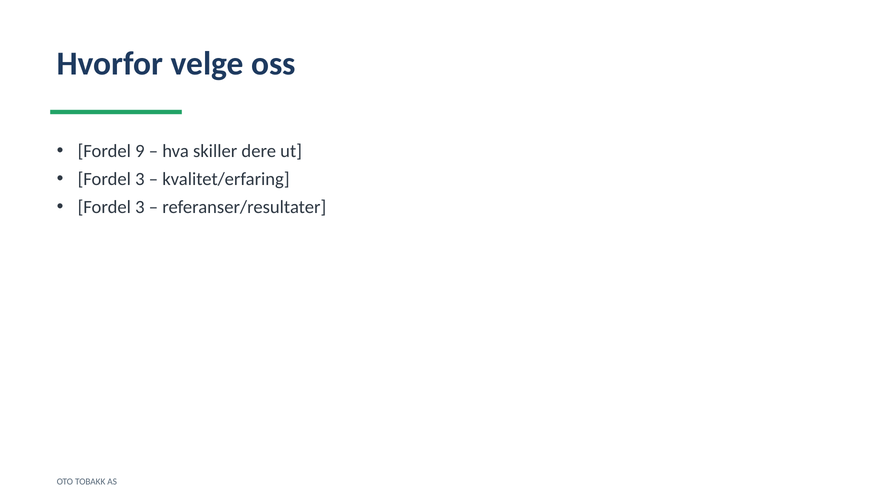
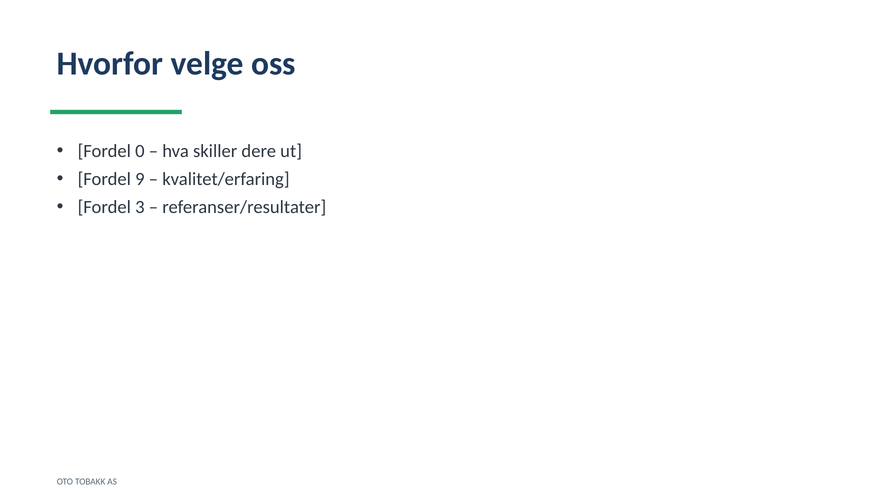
9: 9 -> 0 (140, 151)
3: 3 -> 9 (140, 179)
